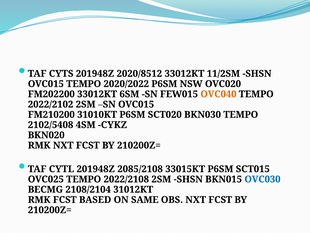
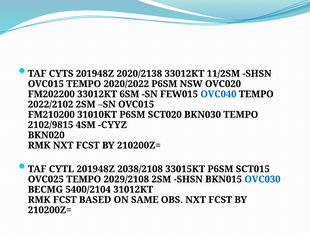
2020/8512: 2020/8512 -> 2020/2138 (139, 73)
OVC040 colour: orange -> blue (218, 94)
2102/5408: 2102/5408 -> 2102/9815 (51, 125)
CYKZ: CYKZ -> CYYZ (113, 125)
2085/2108: 2085/2108 -> 2038/2108 (140, 169)
2022/2108: 2022/2108 -> 2029/2108 (126, 179)
2108/2104: 2108/2104 -> 5400/2104 (88, 189)
